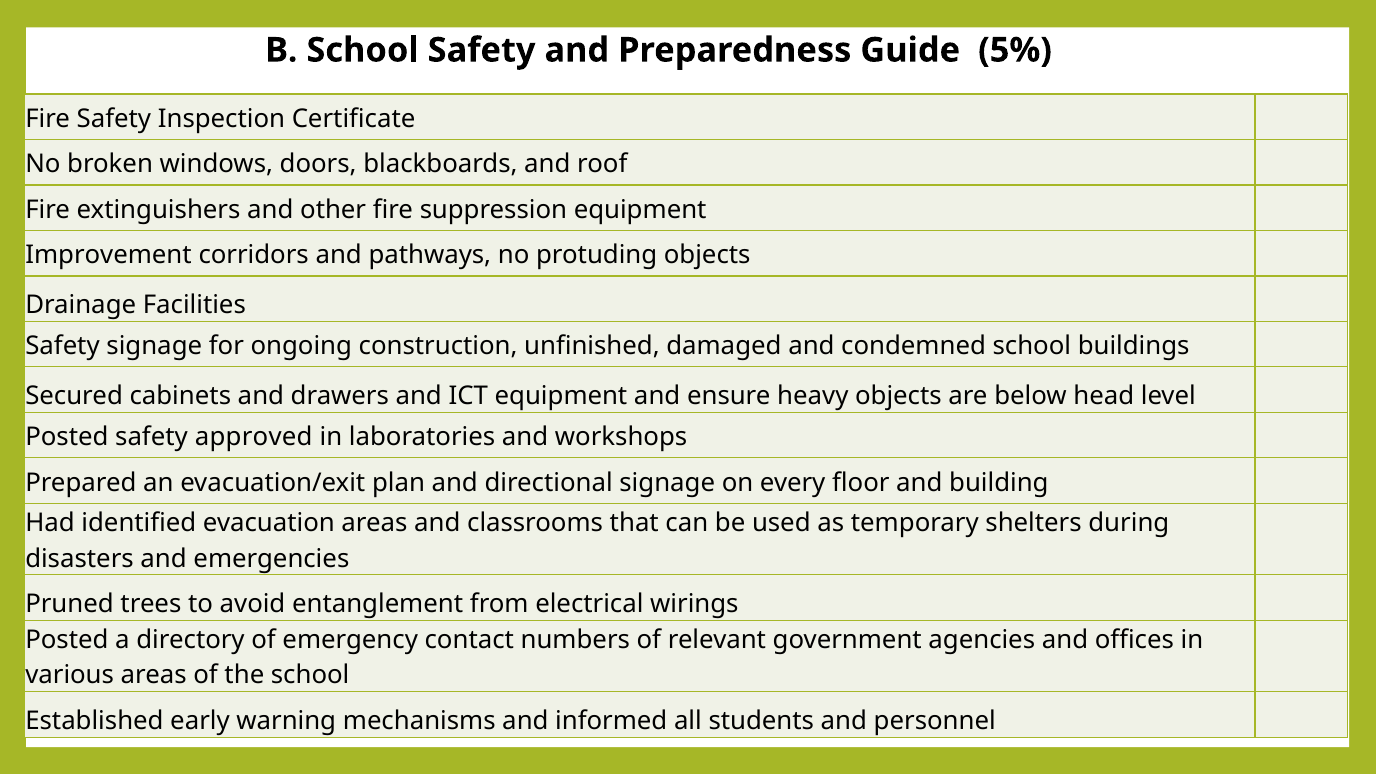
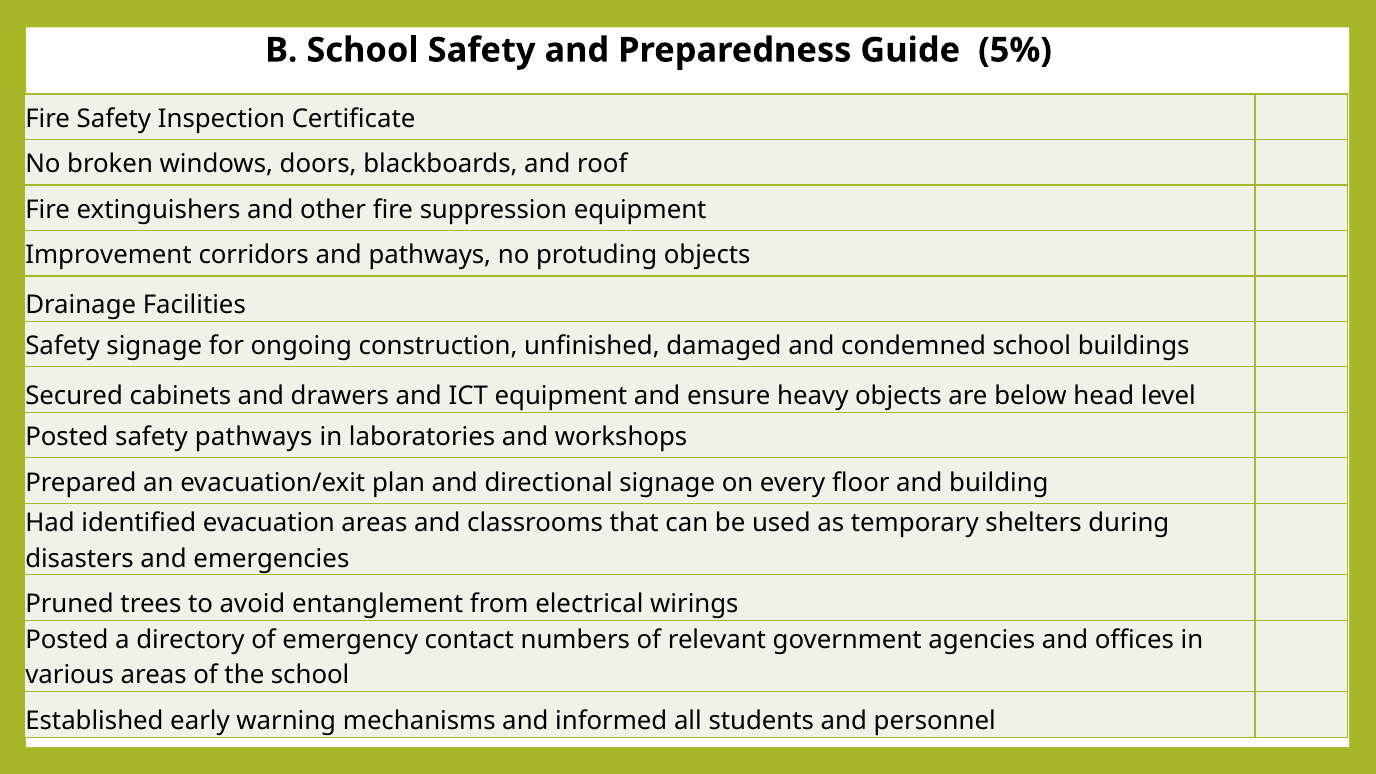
safety approved: approved -> pathways (254, 437)
